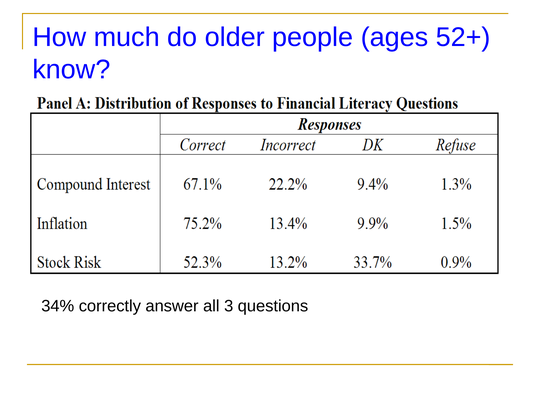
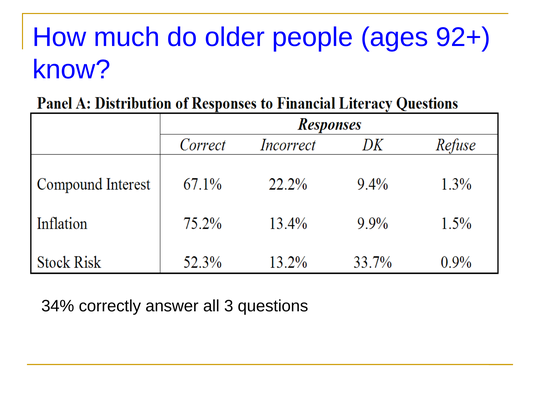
52+: 52+ -> 92+ (463, 37)
